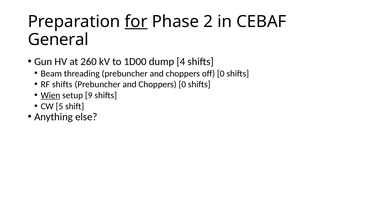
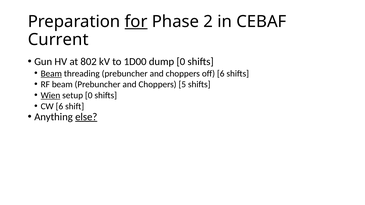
General: General -> Current (58, 40)
260: 260 -> 802 (89, 62)
dump 4: 4 -> 0 (181, 62)
Beam underline: none -> present (51, 74)
off 0: 0 -> 6 (221, 74)
RF shifts: shifts -> beam (62, 85)
Choppers 0: 0 -> 5 (182, 85)
setup 9: 9 -> 0 (89, 96)
CW 5: 5 -> 6 (59, 106)
else underline: none -> present (86, 117)
